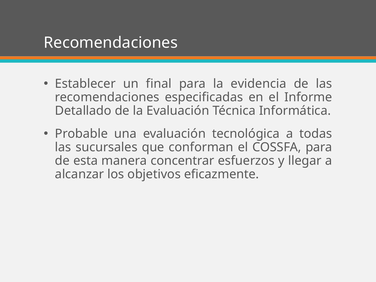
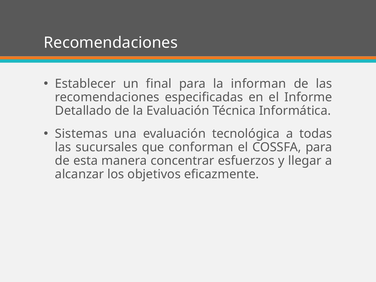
evidencia: evidencia -> informan (258, 84)
Probable: Probable -> Sistemas (81, 134)
